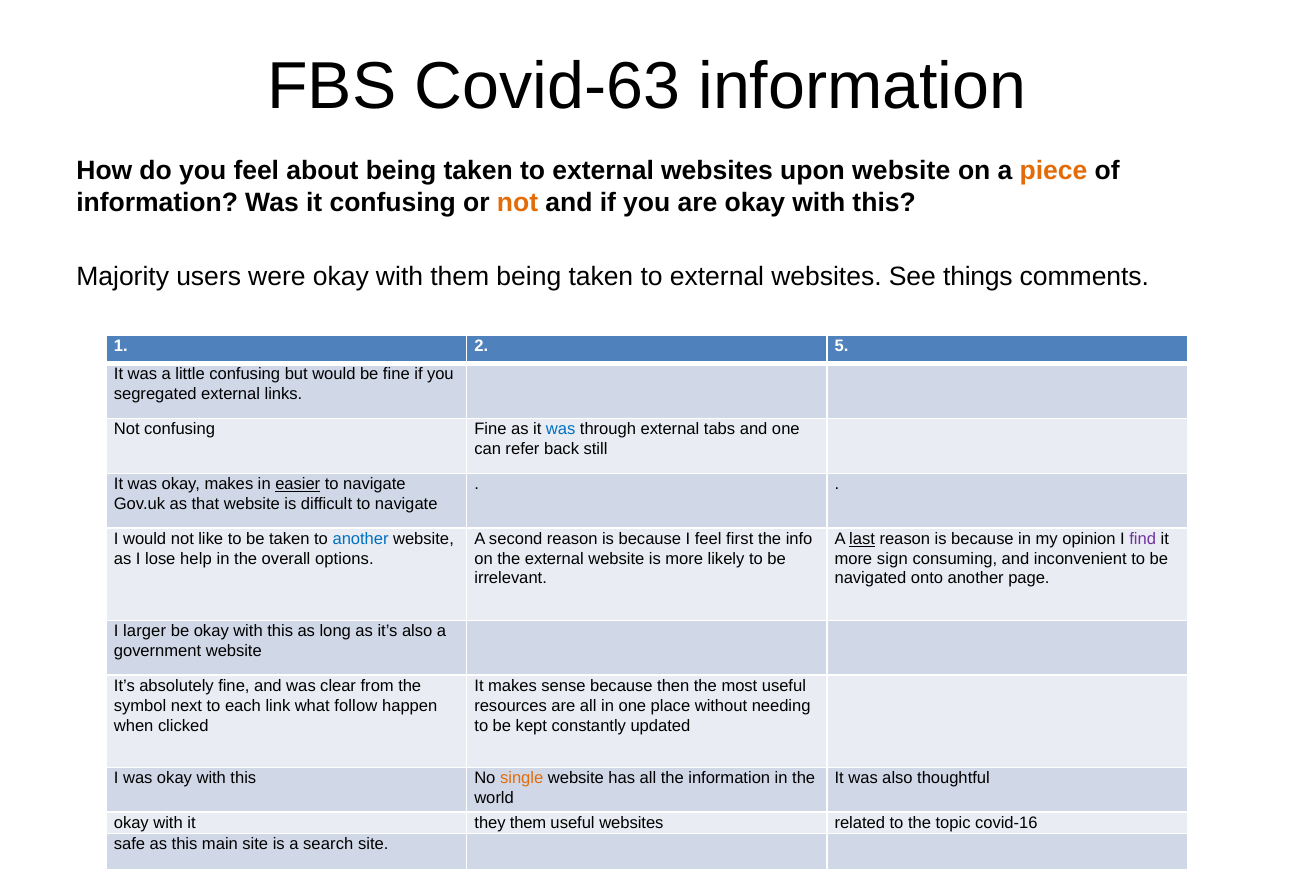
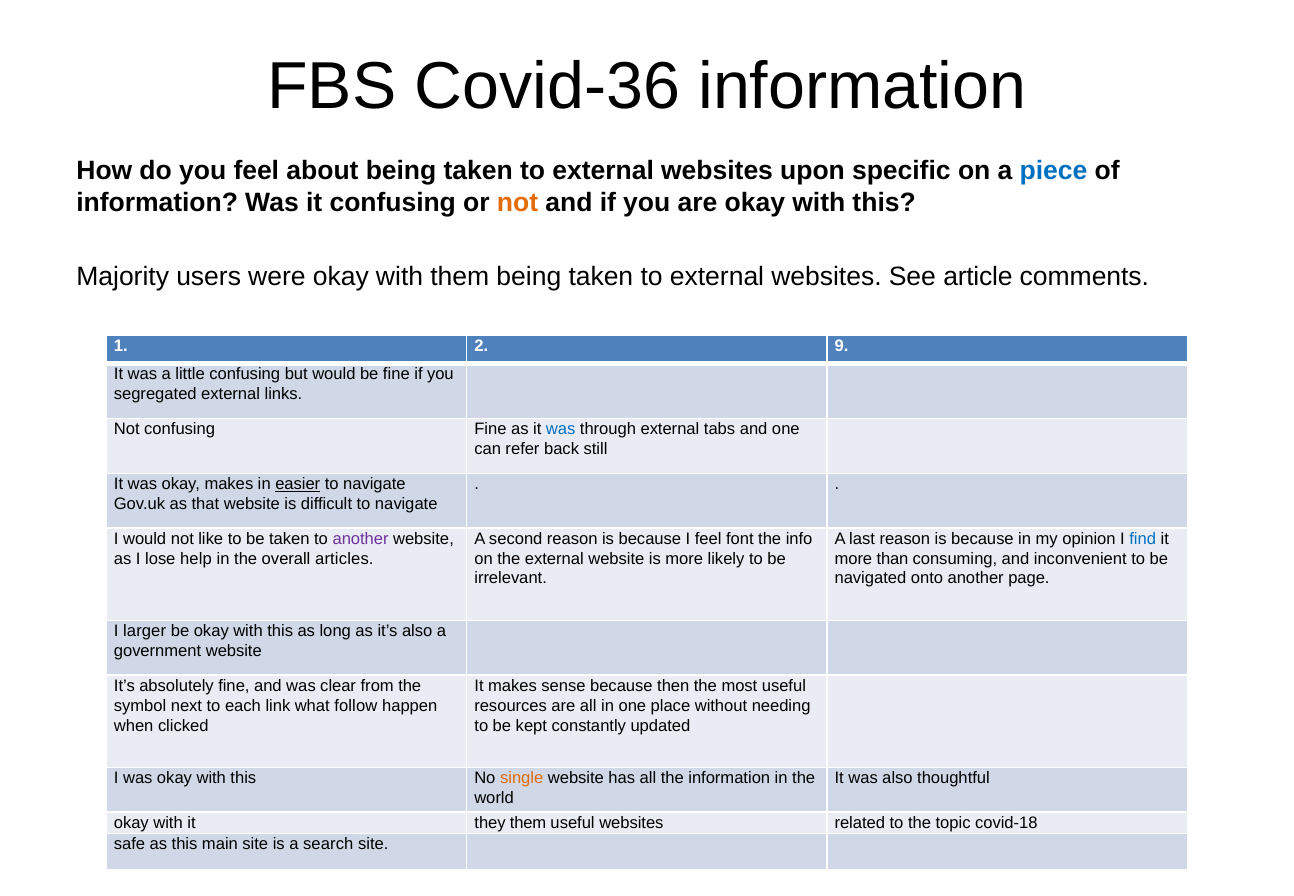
Covid-63: Covid-63 -> Covid-36 (547, 86)
upon website: website -> specific (901, 171)
piece colour: orange -> blue (1053, 171)
things: things -> article (978, 277)
5: 5 -> 9 (842, 346)
another colour: blue -> purple (361, 539)
first: first -> font (740, 539)
last underline: present -> none (862, 539)
find colour: purple -> blue (1143, 539)
options: options -> articles (344, 559)
sign: sign -> than (893, 559)
covid-16: covid-16 -> covid-18 (1006, 822)
